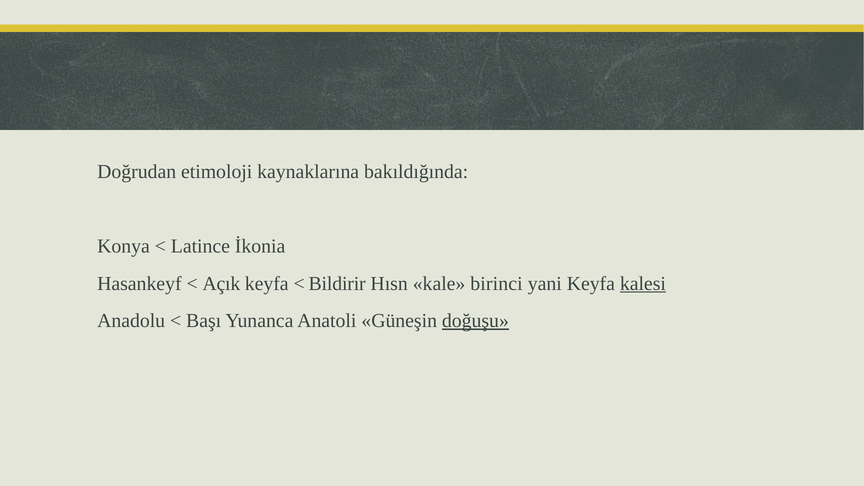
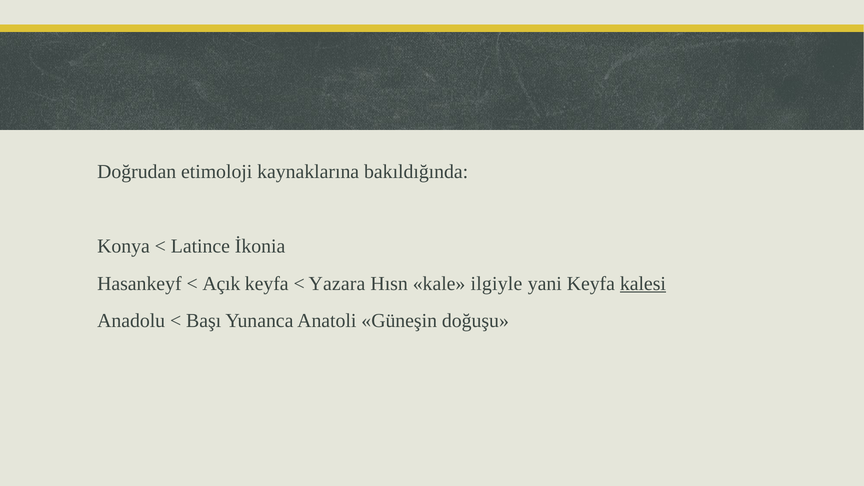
Bildirir: Bildirir -> Yazara (337, 283)
birinci: birinci -> ilgiyle (496, 283)
doğuşu underline: present -> none (475, 321)
